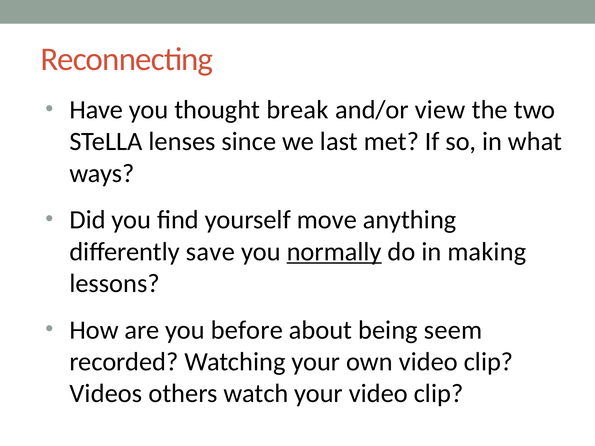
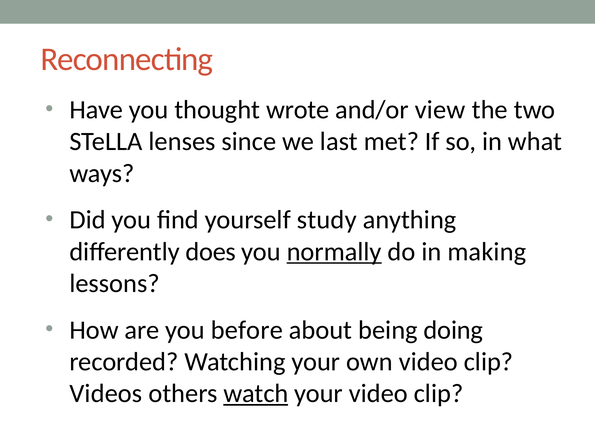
break: break -> wrote (298, 110)
move: move -> study (327, 220)
save: save -> does (211, 252)
seem: seem -> doing (453, 330)
watch underline: none -> present (256, 394)
